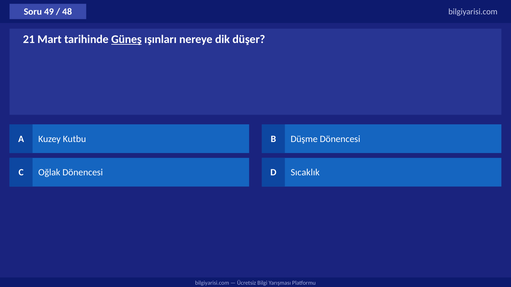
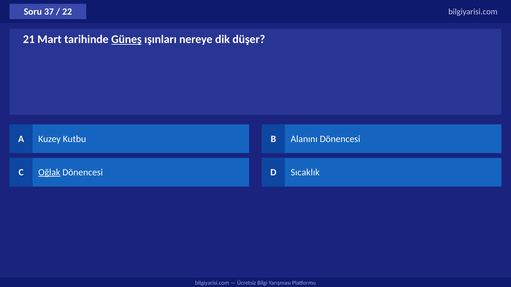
49: 49 -> 37 (49, 12)
48: 48 -> 22 (67, 12)
Düşme: Düşme -> Alanını (304, 139)
Oğlak underline: none -> present (49, 173)
